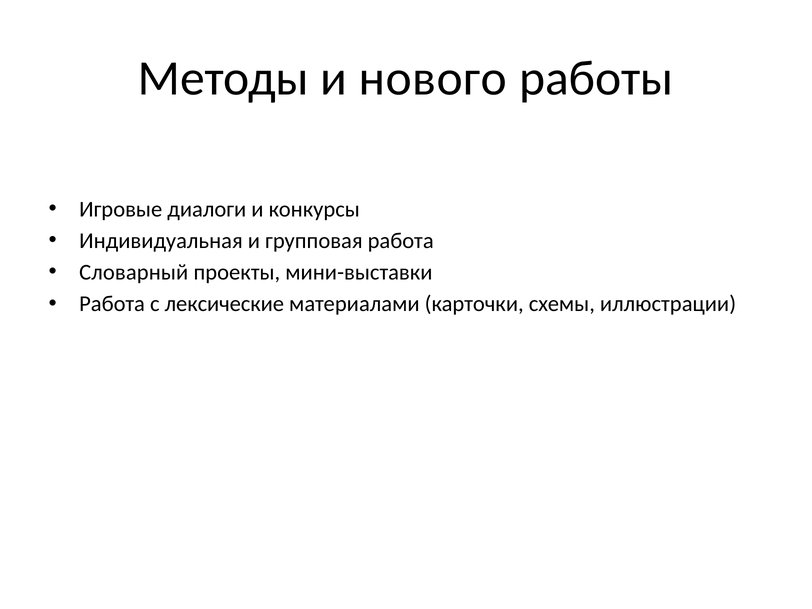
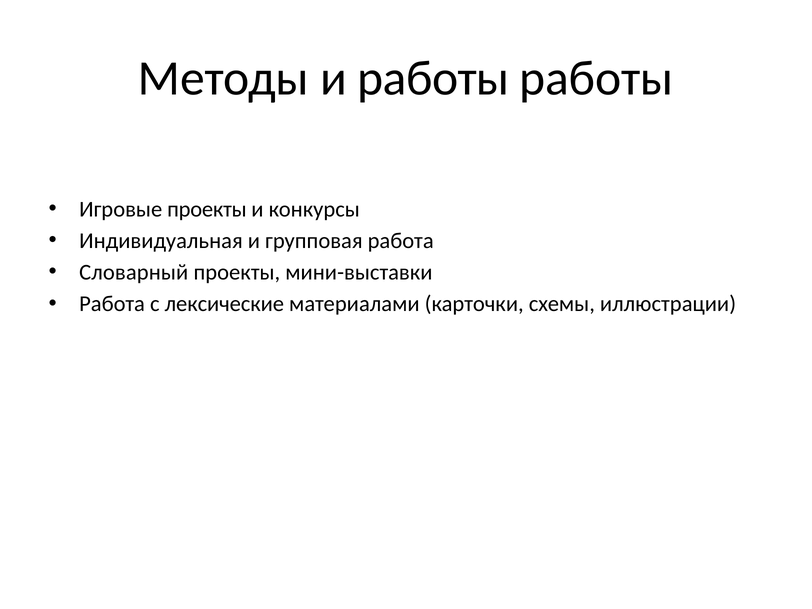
и нового: нового -> работы (433, 79)
Игровые диалоги: диалоги -> проекты (207, 209)
